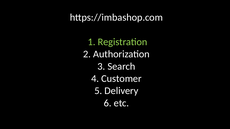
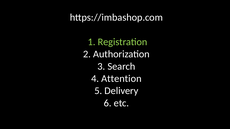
Customer: Customer -> Attention (121, 79)
